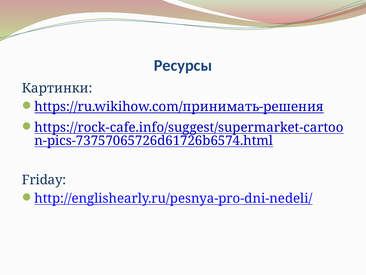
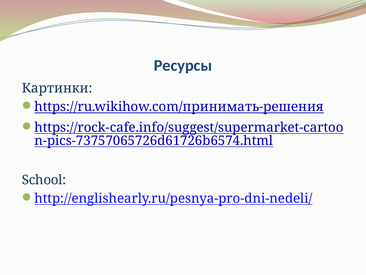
Friday: Friday -> School (44, 180)
